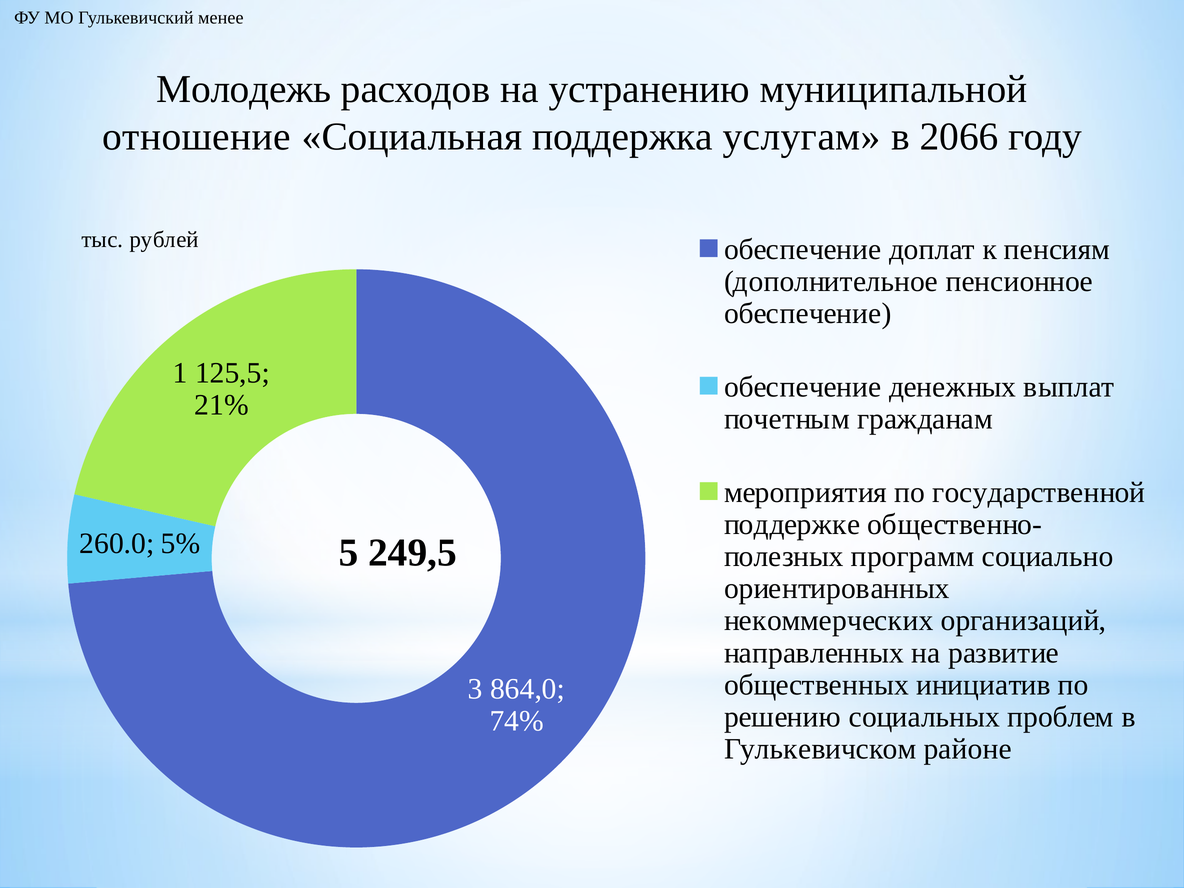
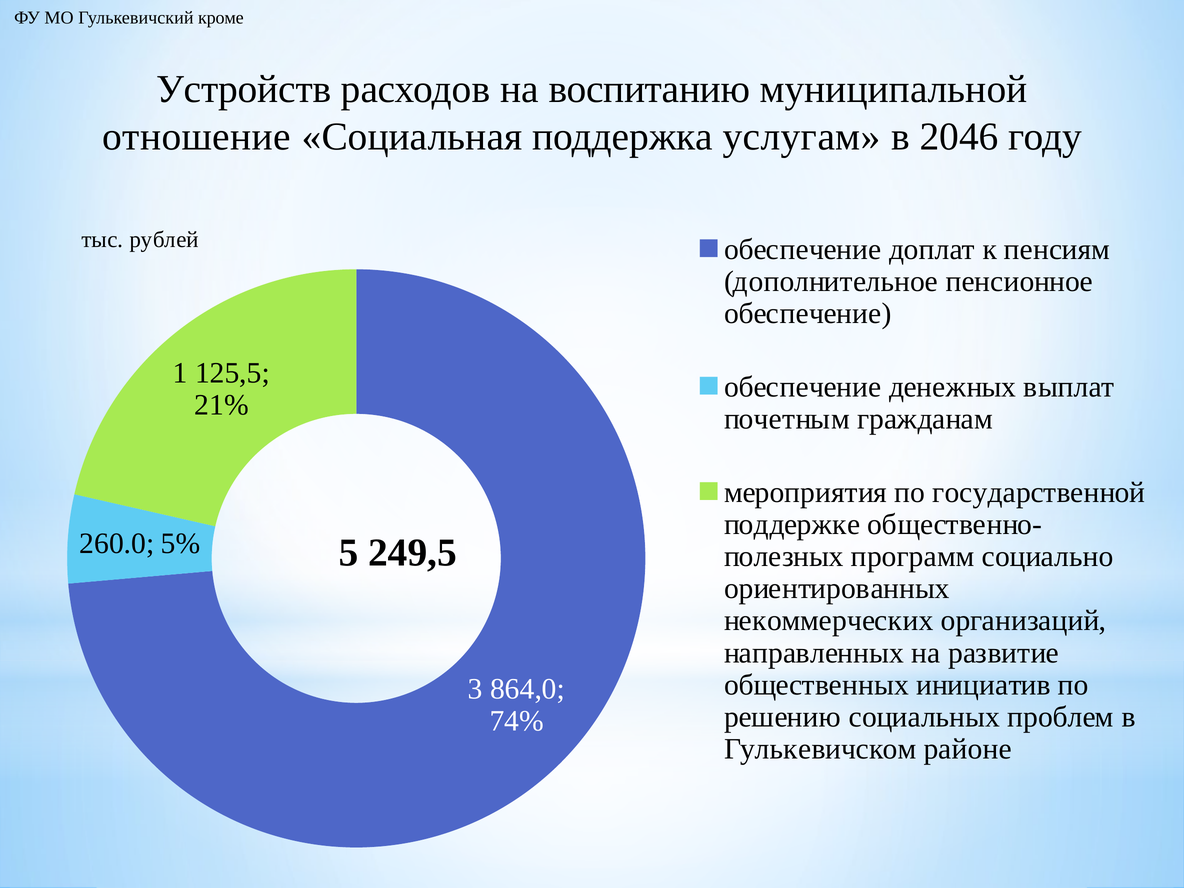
менее: менее -> кроме (221, 18)
Молодежь: Молодежь -> Устройств (244, 89)
устранению: устранению -> воспитанию (649, 89)
2066: 2066 -> 2046 (959, 137)
